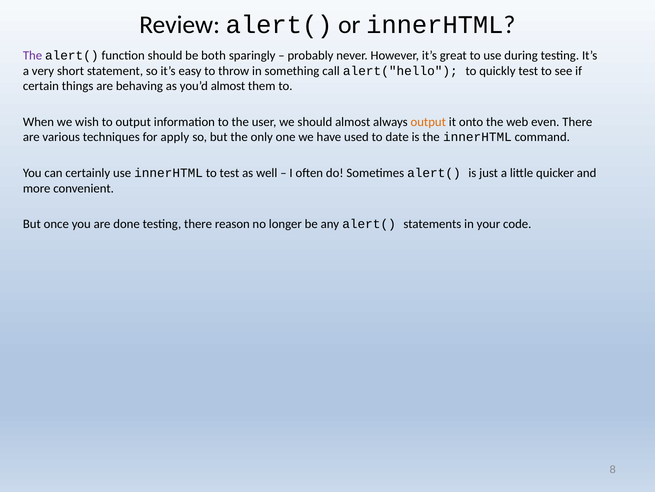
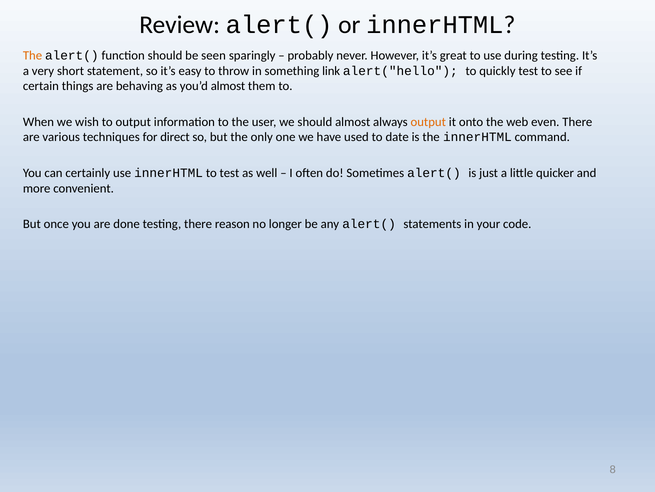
The colour: purple -> orange (33, 55)
both: both -> seen (214, 55)
call: call -> link (331, 71)
apply: apply -> direct (175, 137)
